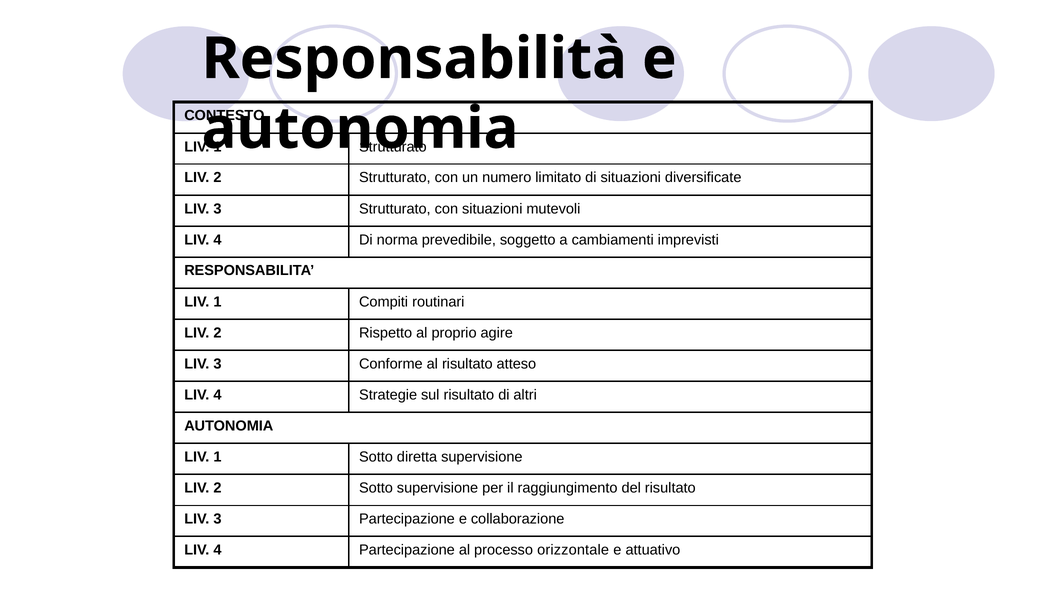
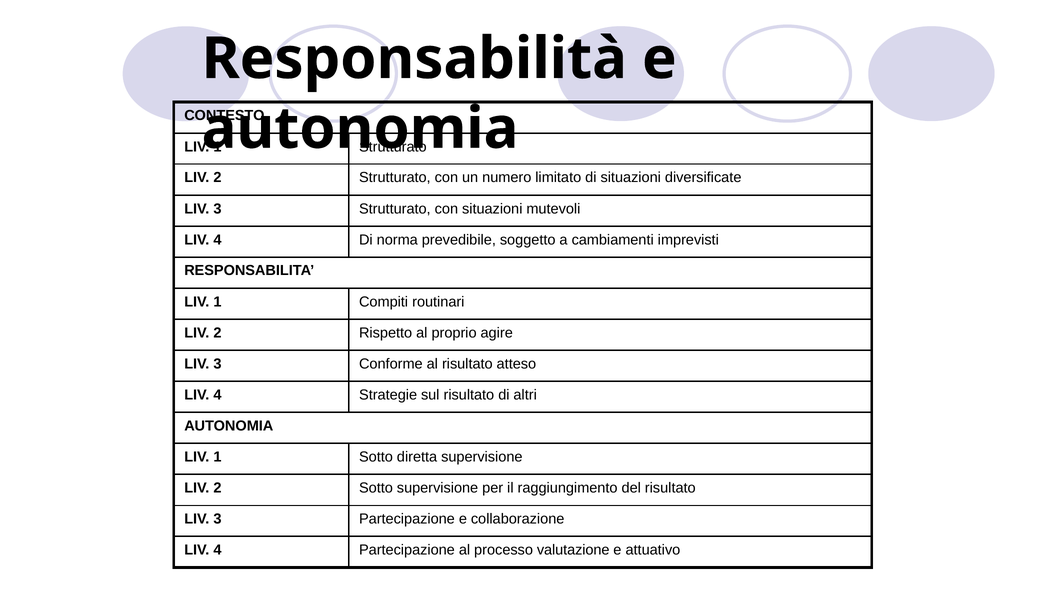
orizzontale: orizzontale -> valutazione (573, 550)
